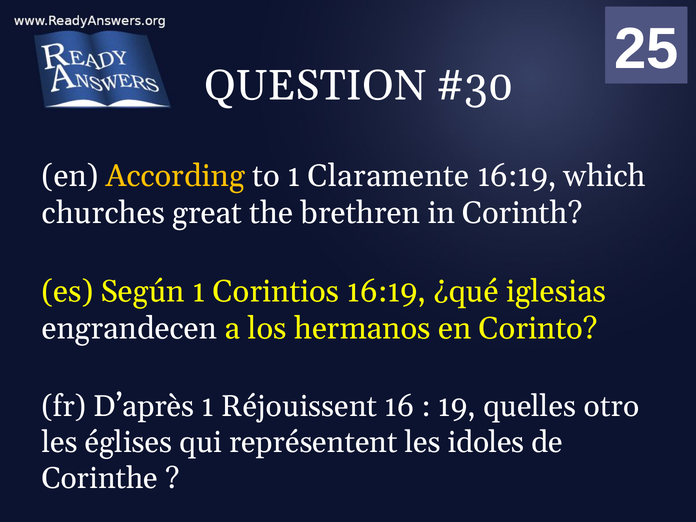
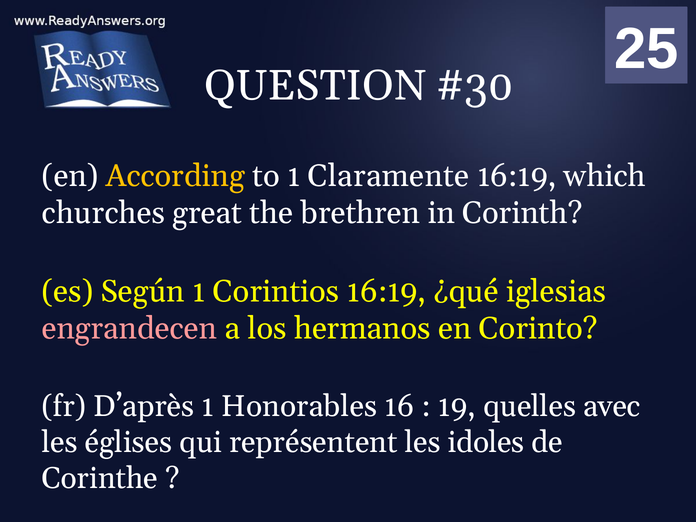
engrandecen colour: white -> pink (129, 329)
Réjouissent: Réjouissent -> Honorables (299, 406)
otro: otro -> avec (612, 406)
